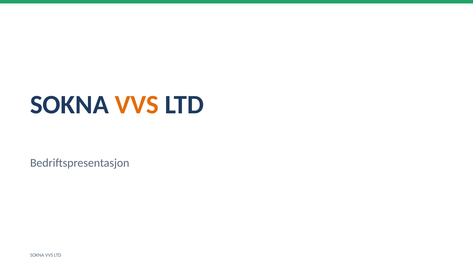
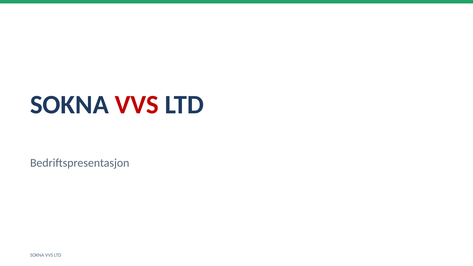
VVS colour: orange -> red (137, 105)
